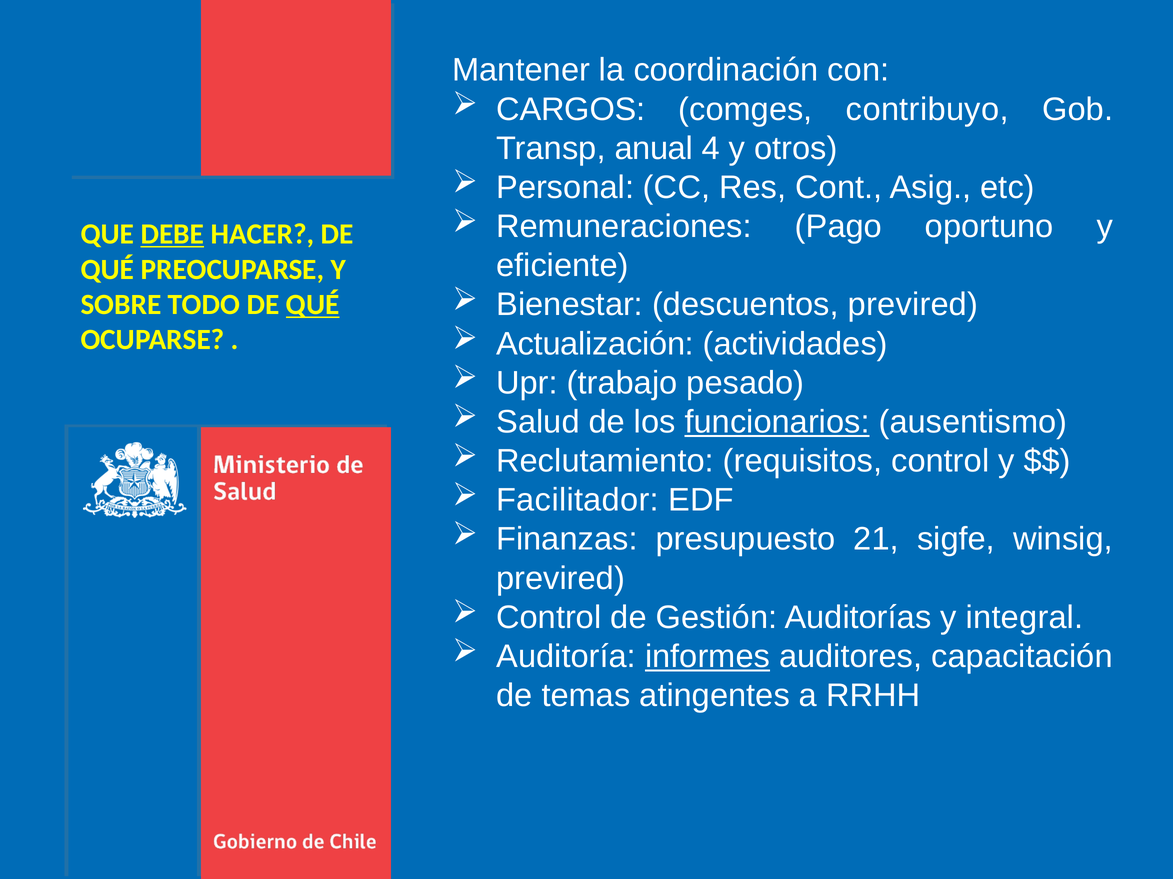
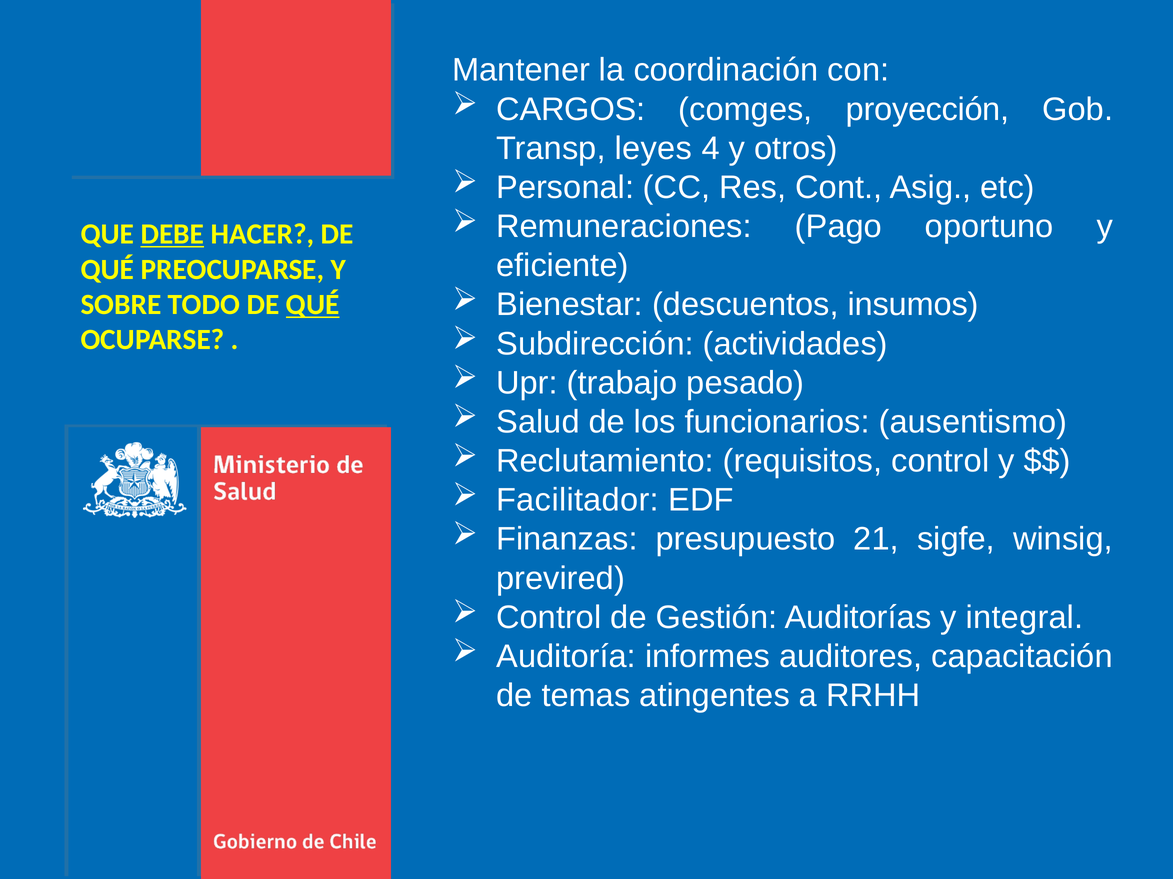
contribuyo: contribuyo -> proyección (928, 109)
anual: anual -> leyes (653, 149)
descuentos previred: previred -> insumos (913, 305)
Actualización: Actualización -> Subdirección (595, 344)
funcionarios underline: present -> none (777, 422)
informes underline: present -> none (708, 657)
